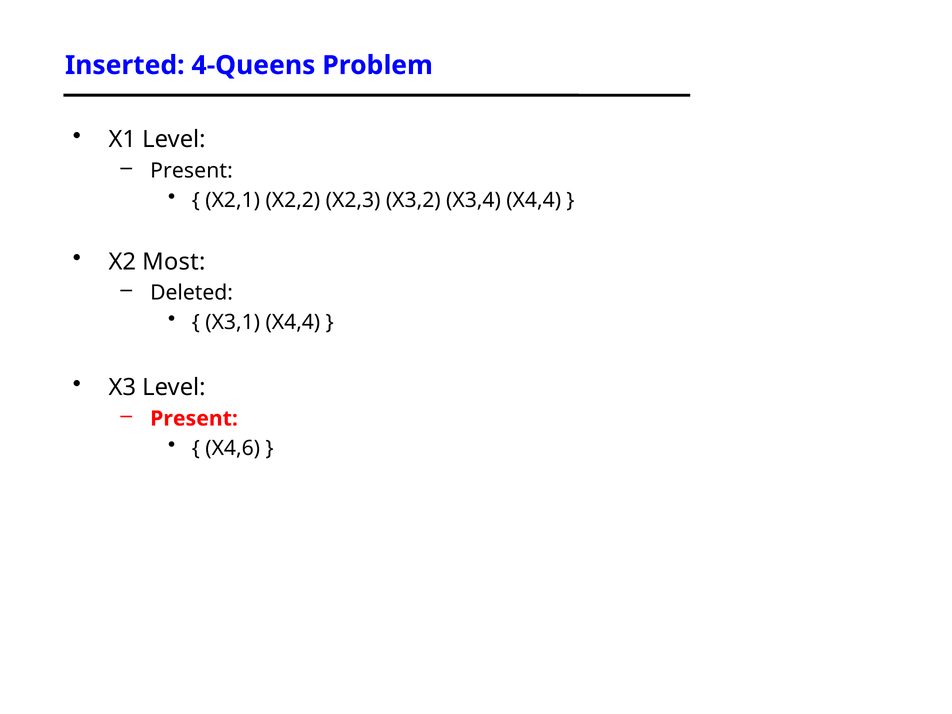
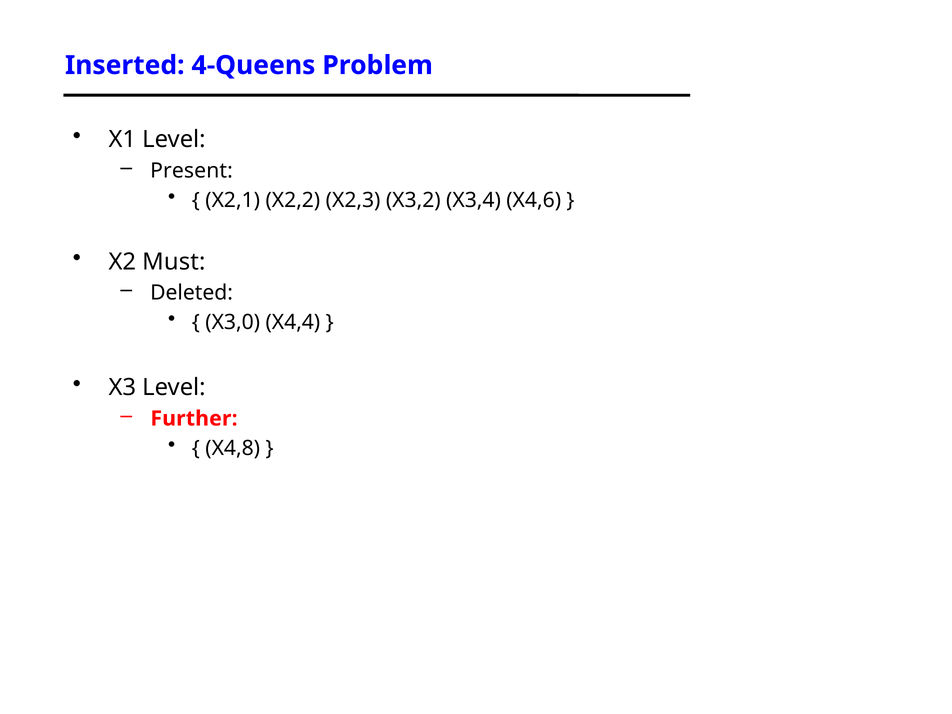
X3,4 X4,4: X4,4 -> X4,6 (534, 200)
Most: Most -> Must (174, 262)
X3,1: X3,1 -> X3,0 (233, 322)
Present: Present -> Further (194, 419)
X4,6: X4,6 -> X4,8 (233, 448)
